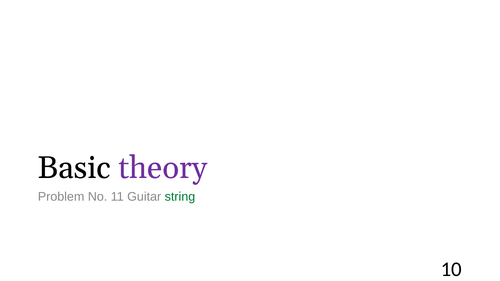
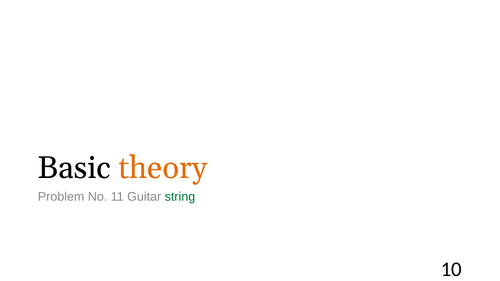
theory colour: purple -> orange (163, 168)
